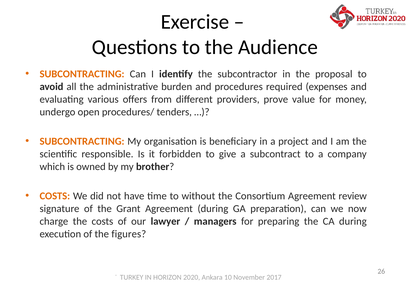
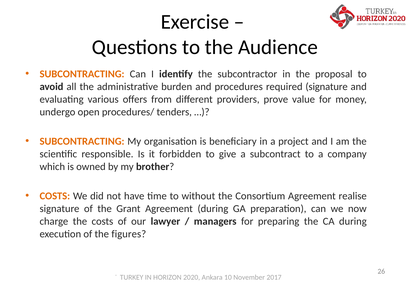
required expenses: expenses -> signature (327, 87)
review: review -> realise (353, 196)
